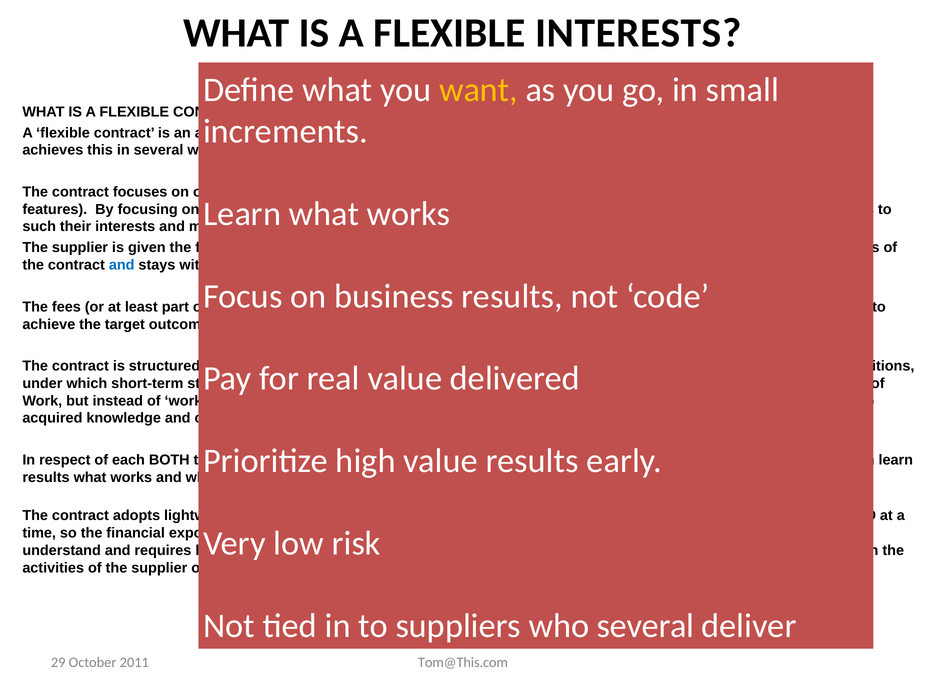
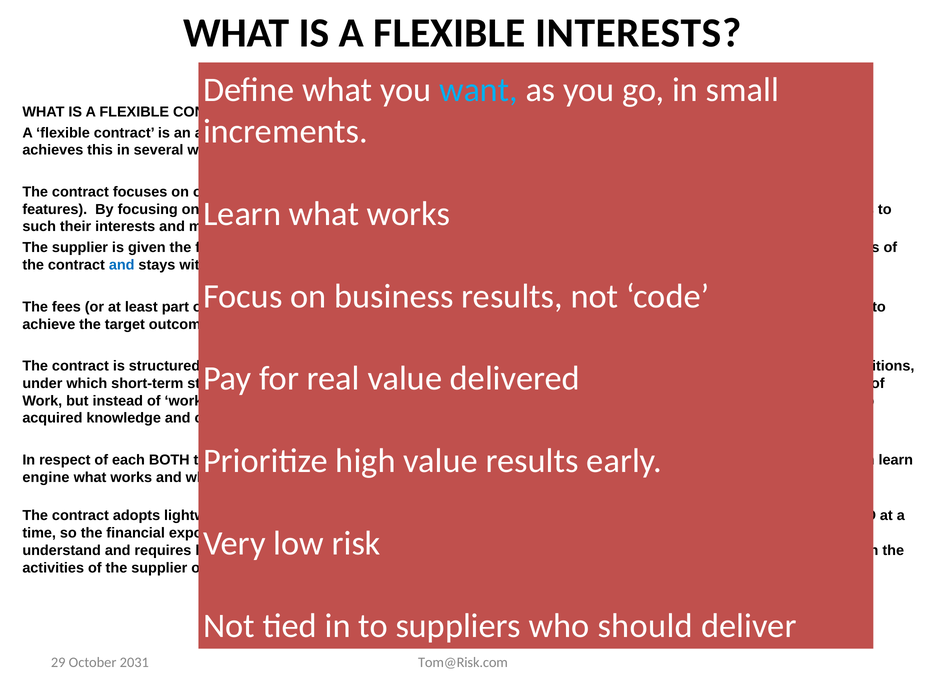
want colour: yellow -> light blue (479, 90)
results: results -> engine (46, 478)
who several: several -> should (645, 626)
2011: 2011 -> 2031 (134, 663)
Tom@This.com: Tom@This.com -> Tom@Risk.com (463, 663)
